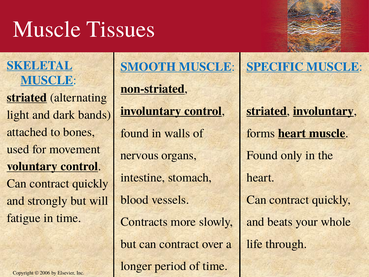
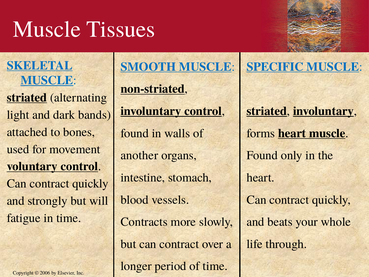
nervous: nervous -> another (139, 155)
